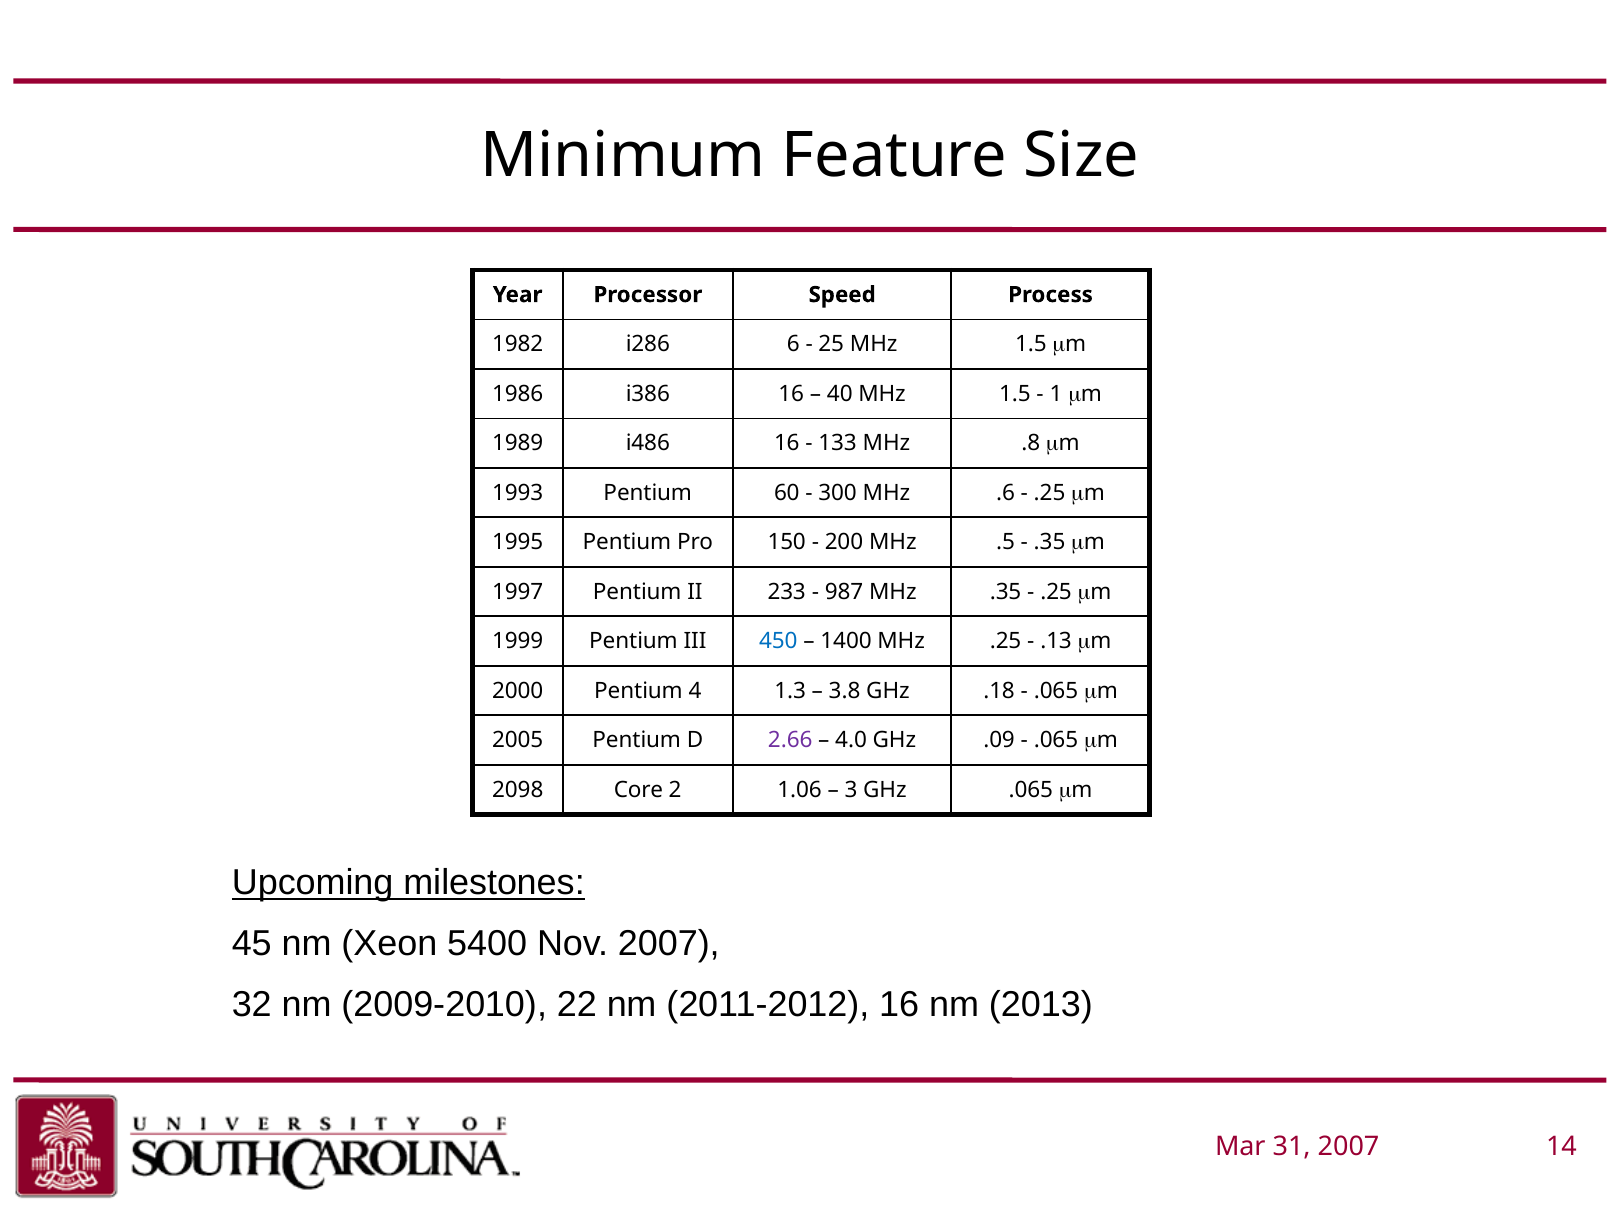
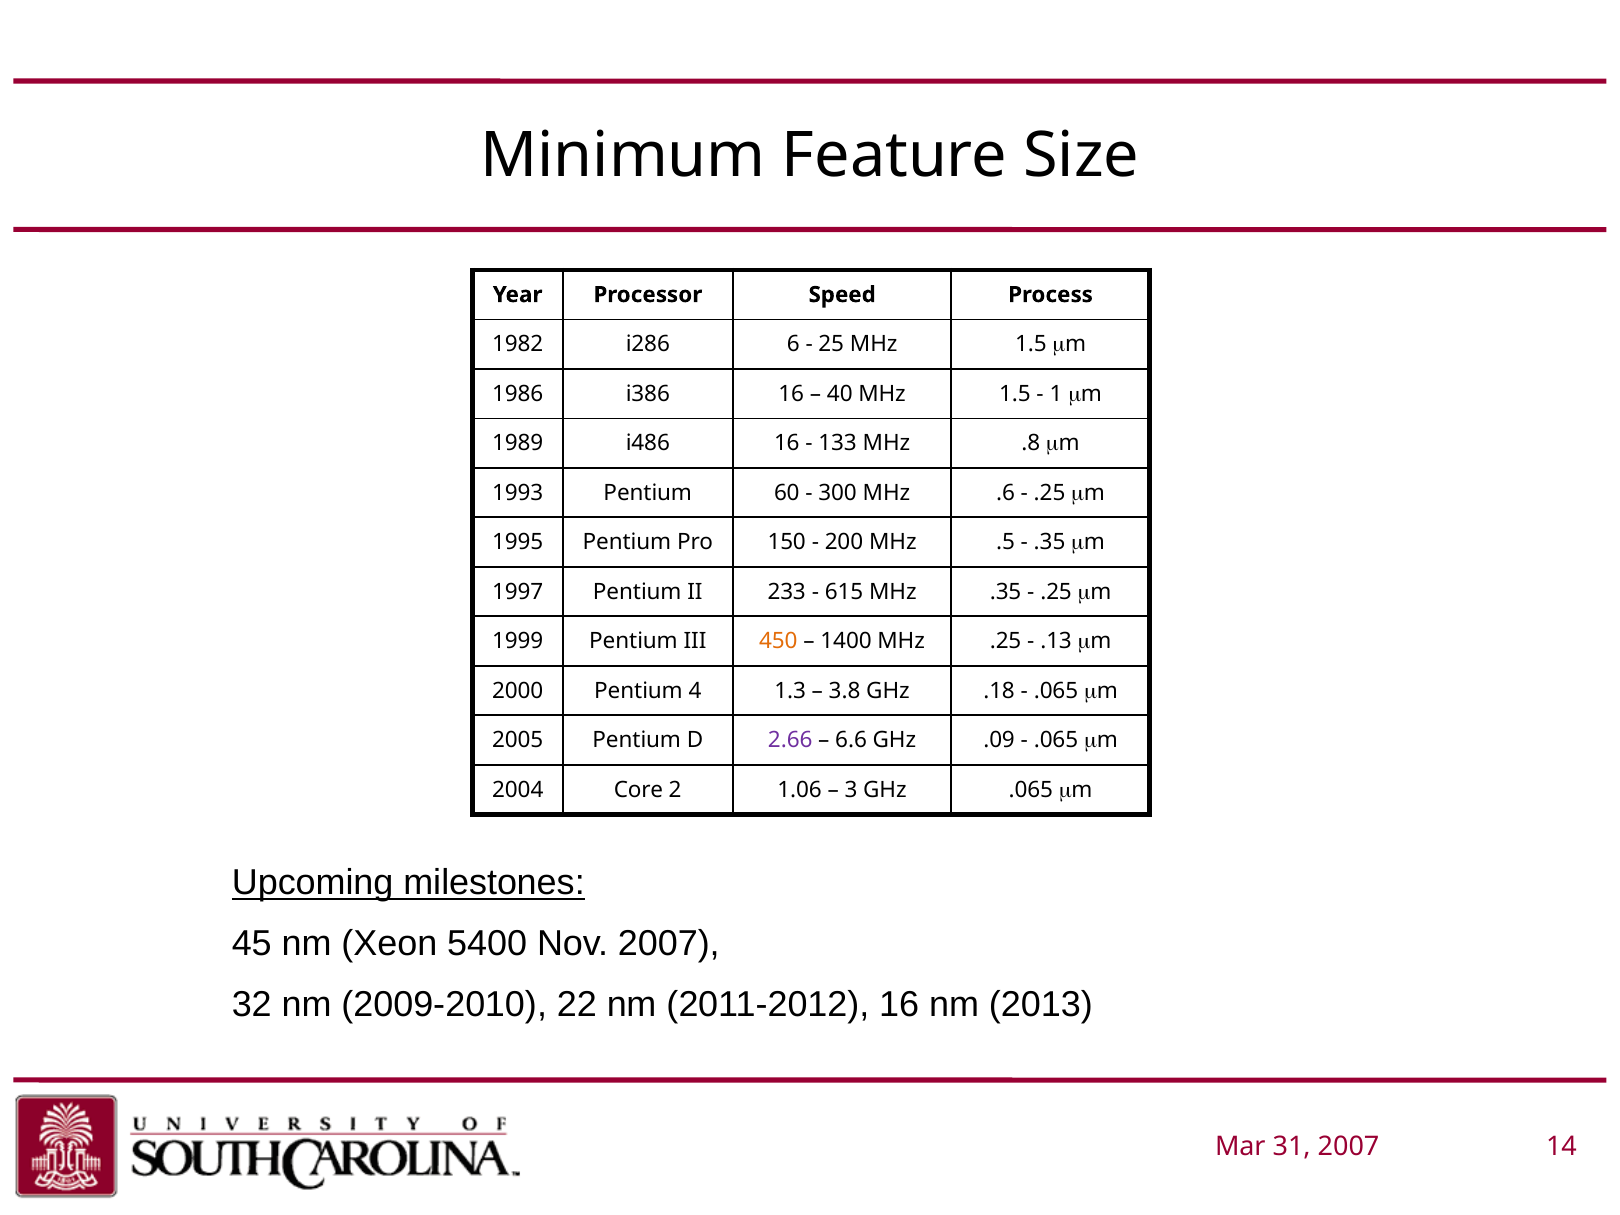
987: 987 -> 615 (844, 592)
450 colour: blue -> orange (778, 641)
4.0: 4.0 -> 6.6 (851, 740)
2098: 2098 -> 2004 (518, 790)
